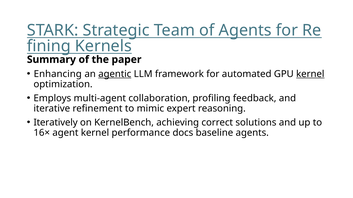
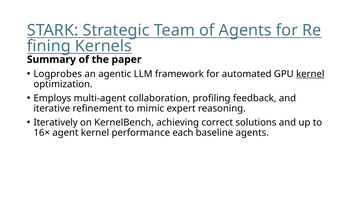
Enhancing: Enhancing -> Logprobes (58, 74)
agentic underline: present -> none (115, 74)
docs: docs -> each (183, 133)
